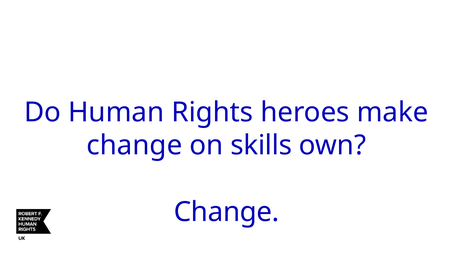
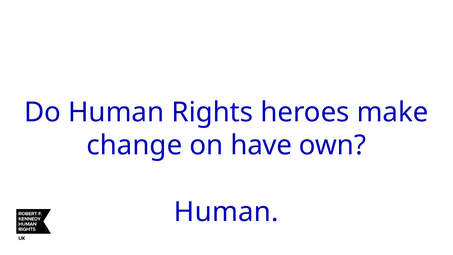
skills: skills -> have (261, 145)
Change: Change -> Human (226, 212)
